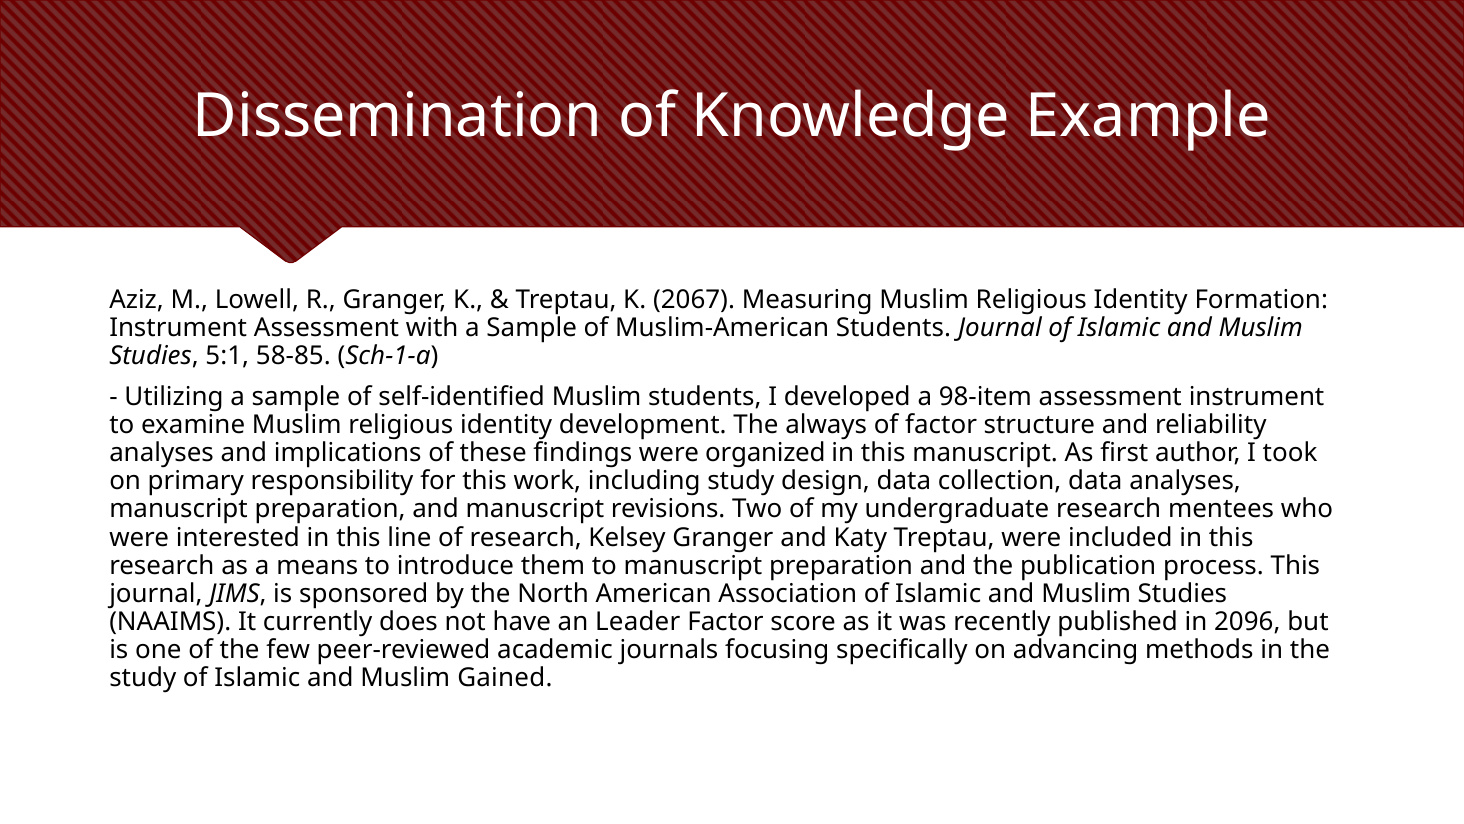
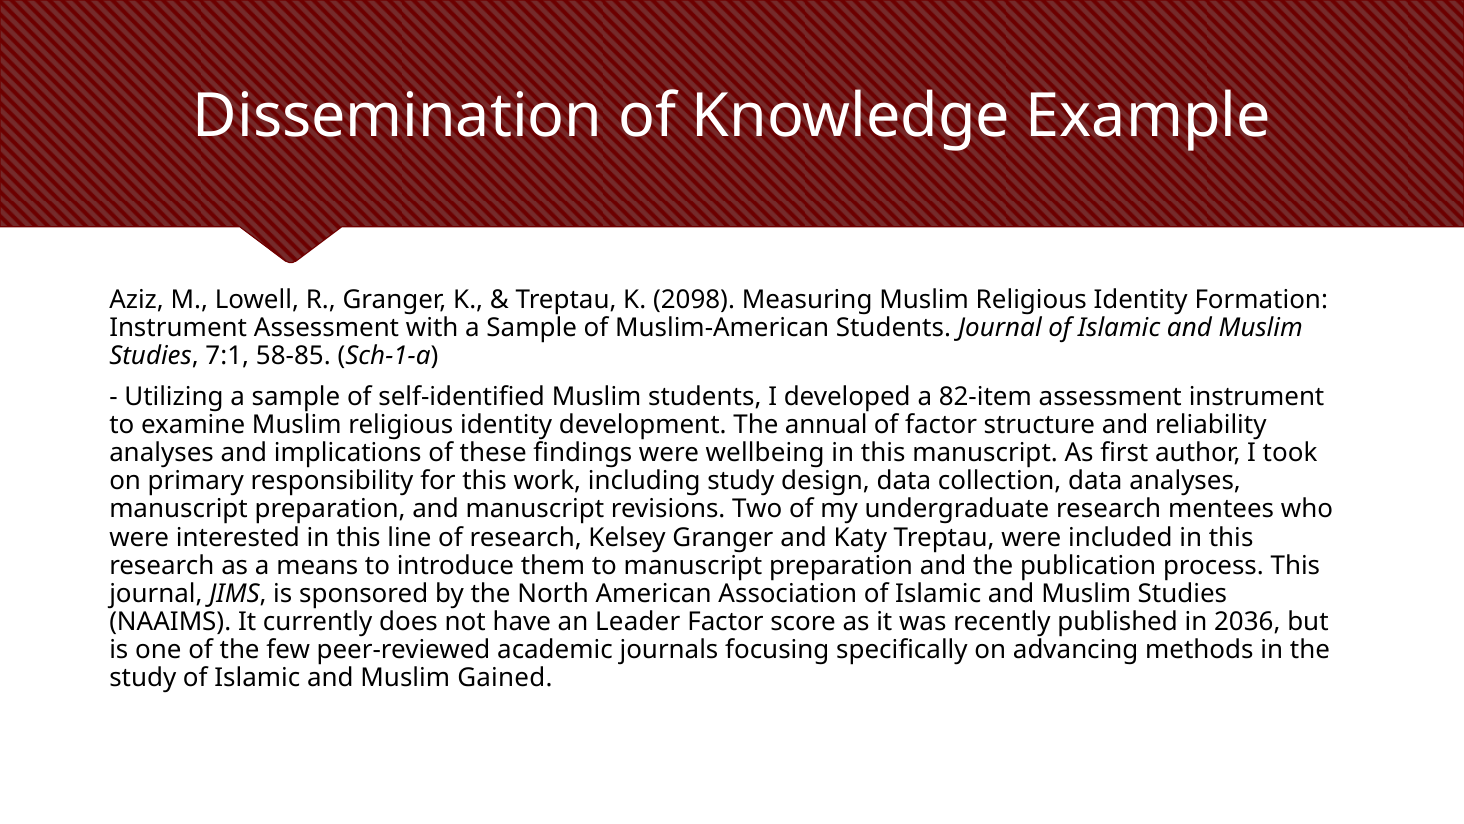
2067: 2067 -> 2098 (694, 300)
5:1: 5:1 -> 7:1 (227, 356)
98-item: 98-item -> 82-item (985, 397)
always: always -> annual (826, 425)
organized: organized -> wellbeing (765, 453)
2096: 2096 -> 2036 (1247, 621)
